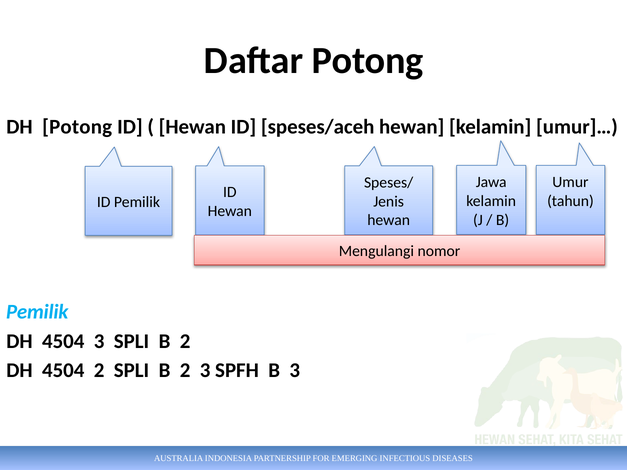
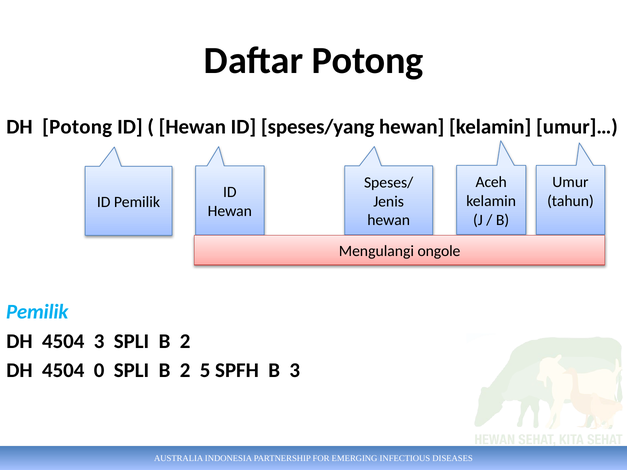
speses/aceh: speses/aceh -> speses/yang (318, 127)
Jawa: Jawa -> Aceh (491, 182)
nomor: nomor -> ongole (439, 251)
4504 2: 2 -> 0 (99, 371)
2 3: 3 -> 5 (205, 371)
